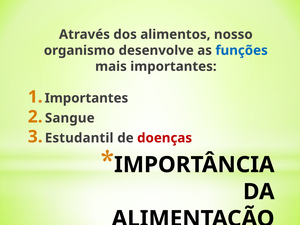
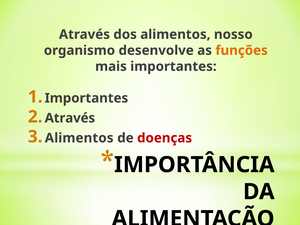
funções colour: blue -> orange (242, 50)
Sangue: Sangue -> Através (70, 118)
Estudantil: Estudantil -> Alimentos (79, 138)
